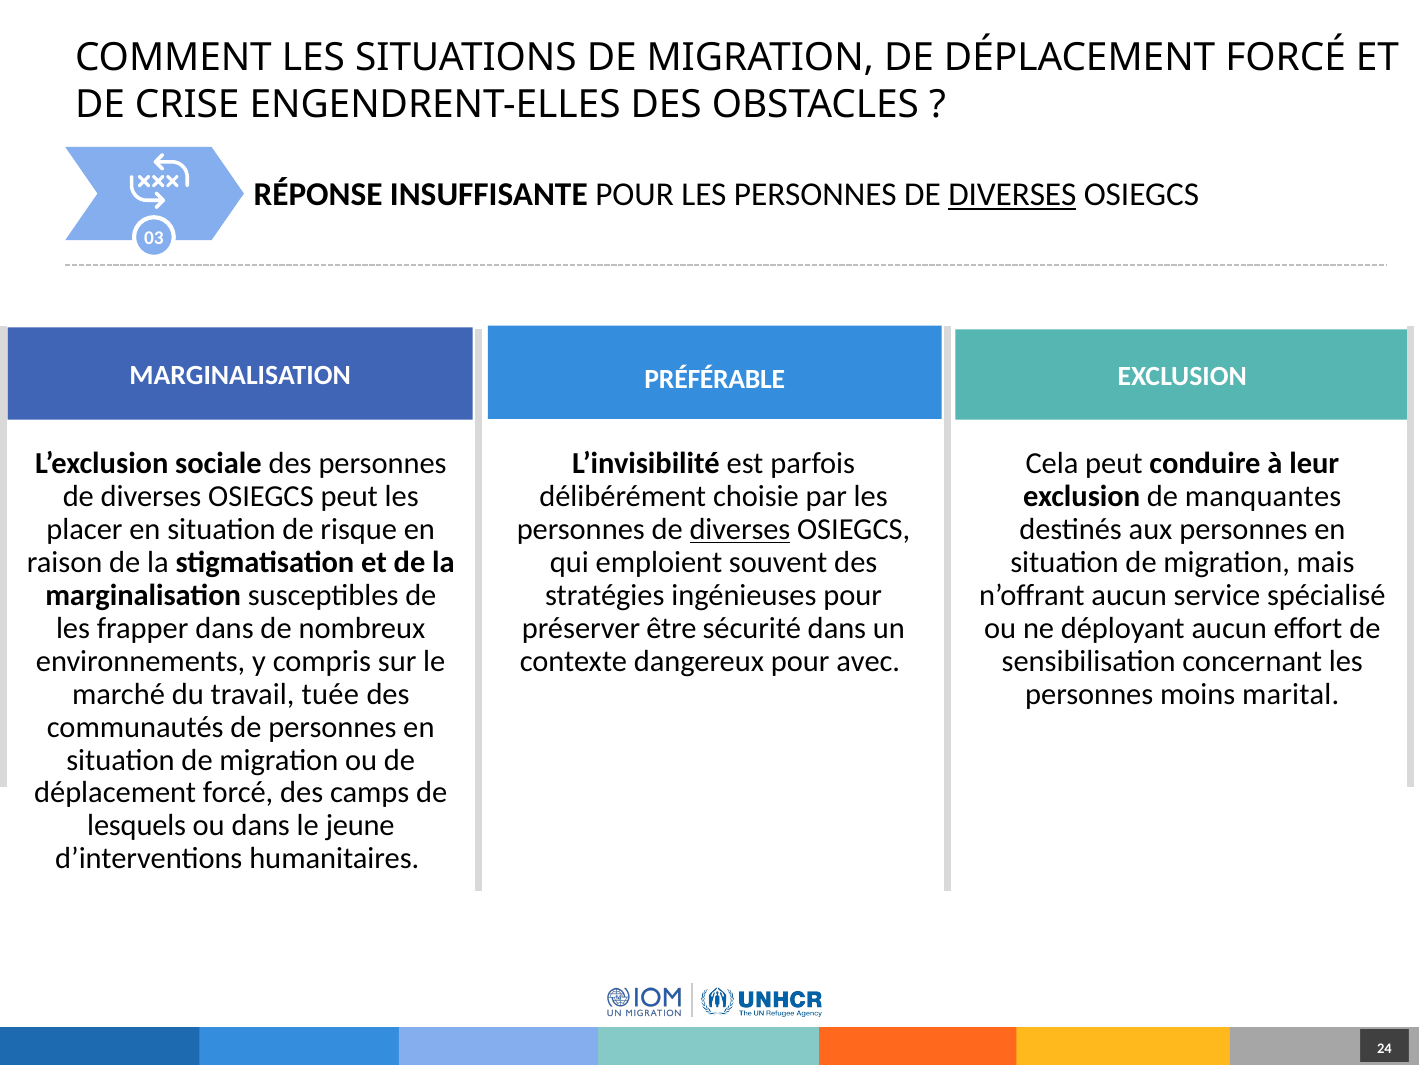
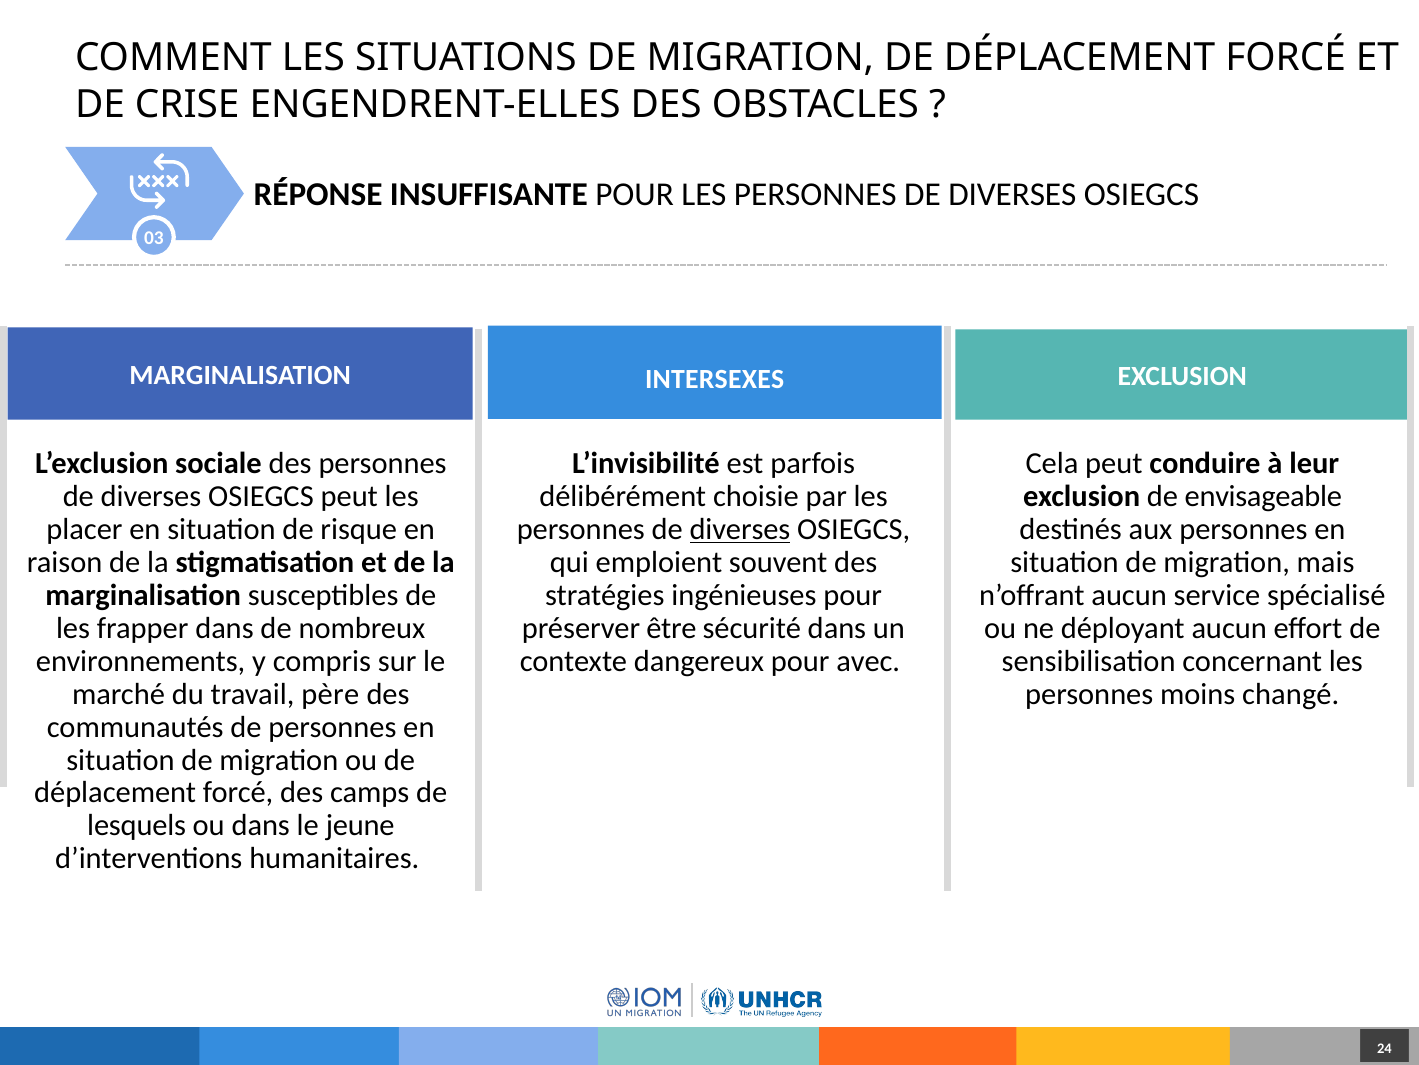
DIVERSES underline: present -> none (1012, 194)
PRÉFÉRABLE: PRÉFÉRABLE -> INTERSEXES (715, 379)
manquantes: manquantes -> envisageable (1263, 496)
tuée: tuée -> père (330, 694)
marital: marital -> changé (1291, 694)
